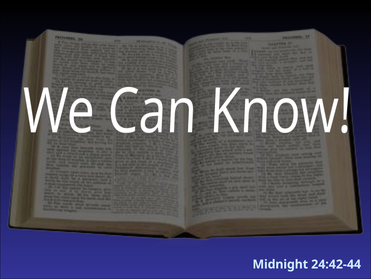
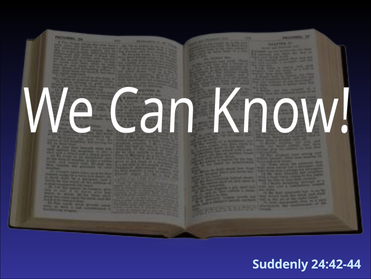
Midnight: Midnight -> Suddenly (280, 264)
